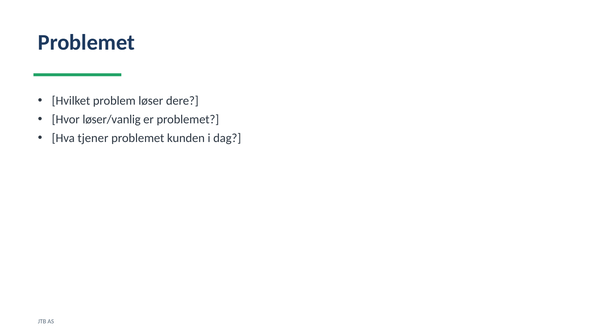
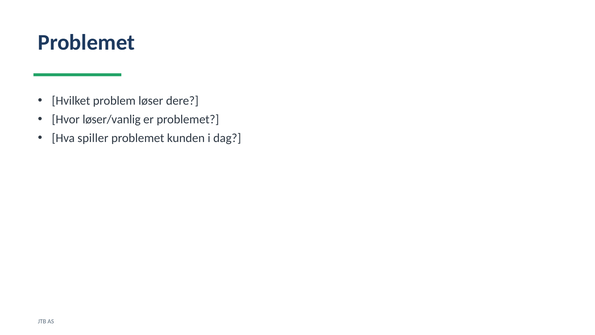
tjener: tjener -> spiller (93, 138)
